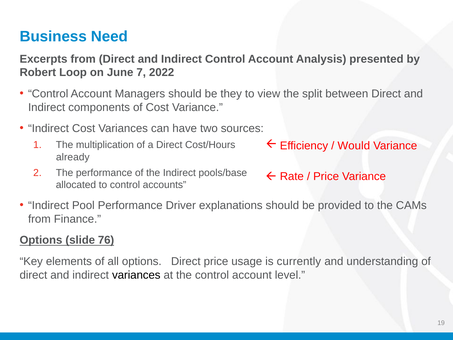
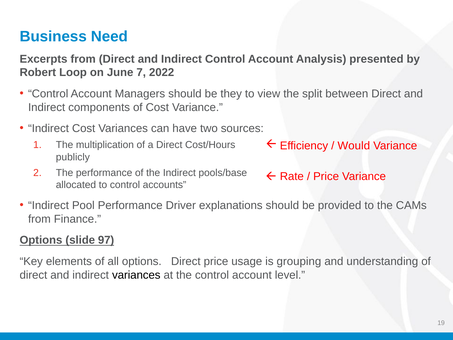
already: already -> publicly (73, 157)
76: 76 -> 97 (106, 240)
currently: currently -> grouping (299, 261)
